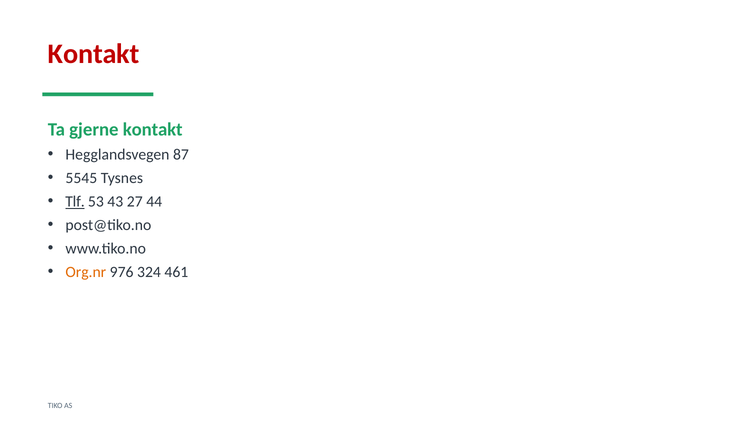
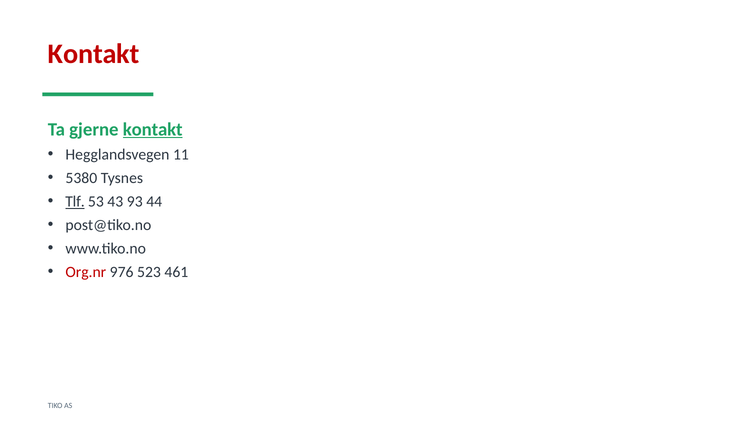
kontakt underline: none -> present (153, 129)
87: 87 -> 11 (181, 155)
5545: 5545 -> 5380 (81, 178)
27: 27 -> 93 (135, 202)
Org.nr colour: orange -> red (86, 272)
324: 324 -> 523 (149, 272)
